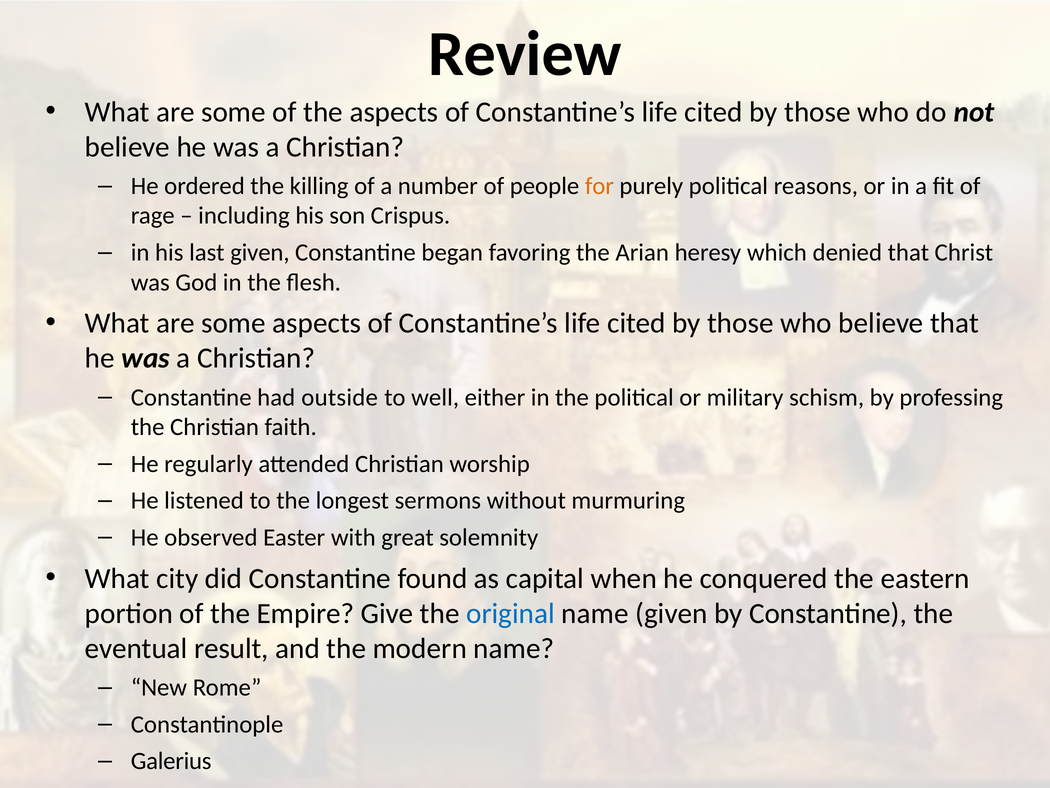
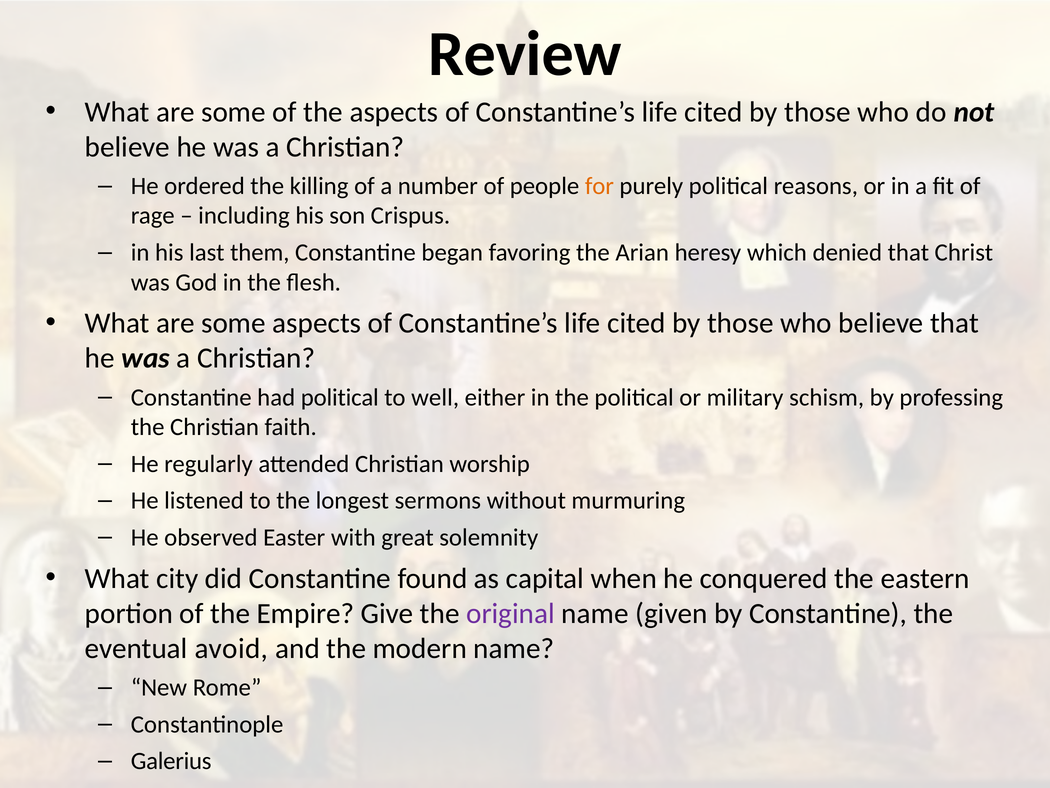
last given: given -> them (260, 252)
had outside: outside -> political (340, 397)
original colour: blue -> purple (511, 613)
result: result -> avoid (231, 648)
